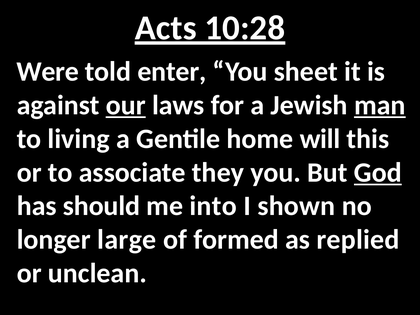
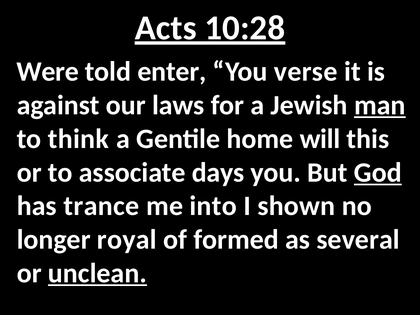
sheet: sheet -> verse (306, 72)
our underline: present -> none (126, 105)
living: living -> think (78, 139)
they: they -> days (218, 172)
should: should -> trance (101, 206)
large: large -> royal (127, 240)
replied: replied -> several (358, 240)
unclean underline: none -> present (97, 273)
